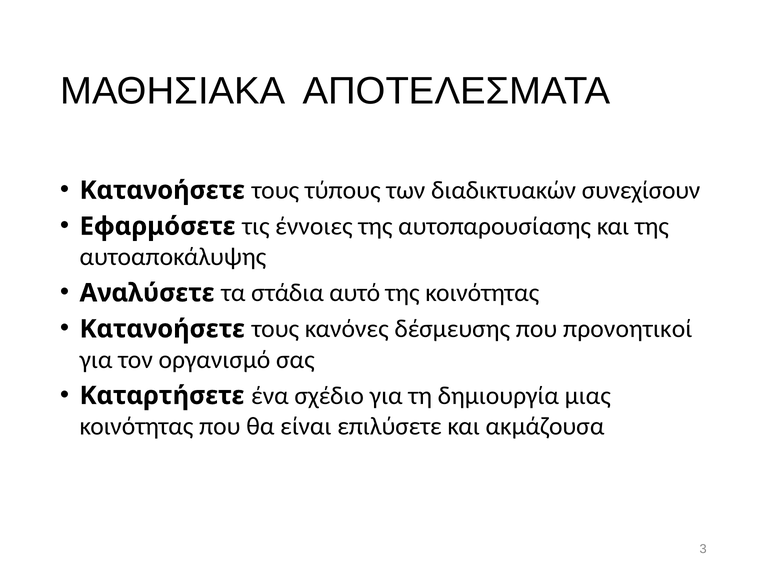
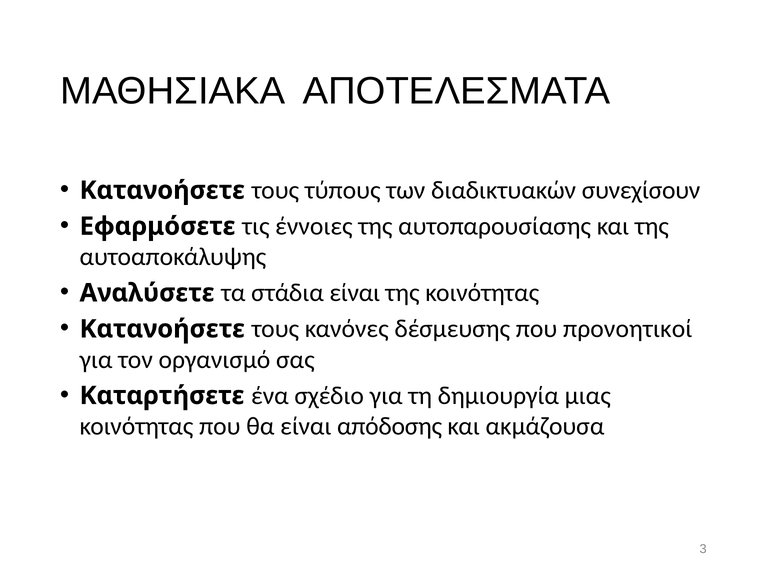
στάδια αυτό: αυτό -> είναι (355, 293)
επιλύσετε: επιλύσετε -> απόδοσης (390, 426)
